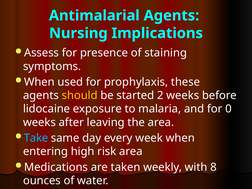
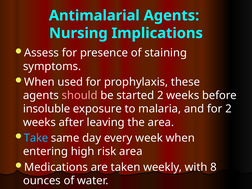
should colour: yellow -> pink (80, 95)
lidocaine: lidocaine -> insoluble (47, 109)
for 0: 0 -> 2 (228, 109)
